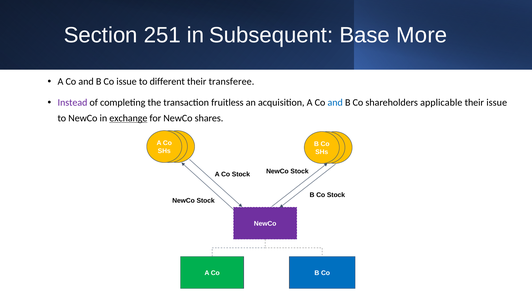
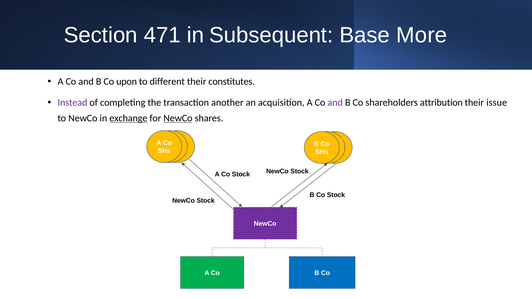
251: 251 -> 471 (162, 35)
Co issue: issue -> upon (127, 82)
transferee: transferee -> constitutes (232, 82)
fruitless: fruitless -> another (227, 103)
and colour: blue -> purple (335, 103)
applicable: applicable -> attribution (441, 103)
NewCo underline: none -> present (178, 118)
